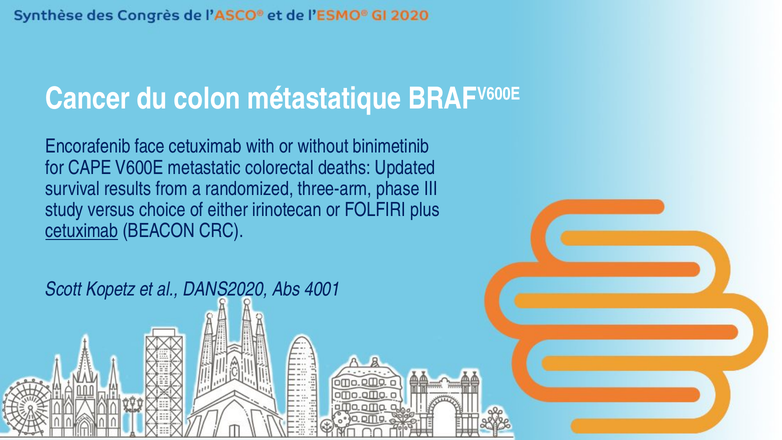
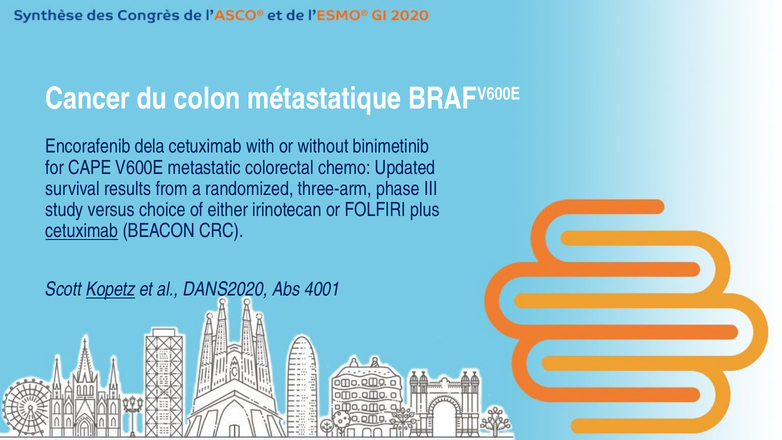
face: face -> dela (150, 146)
deaths: deaths -> chemo (344, 168)
Kopetz underline: none -> present (111, 289)
